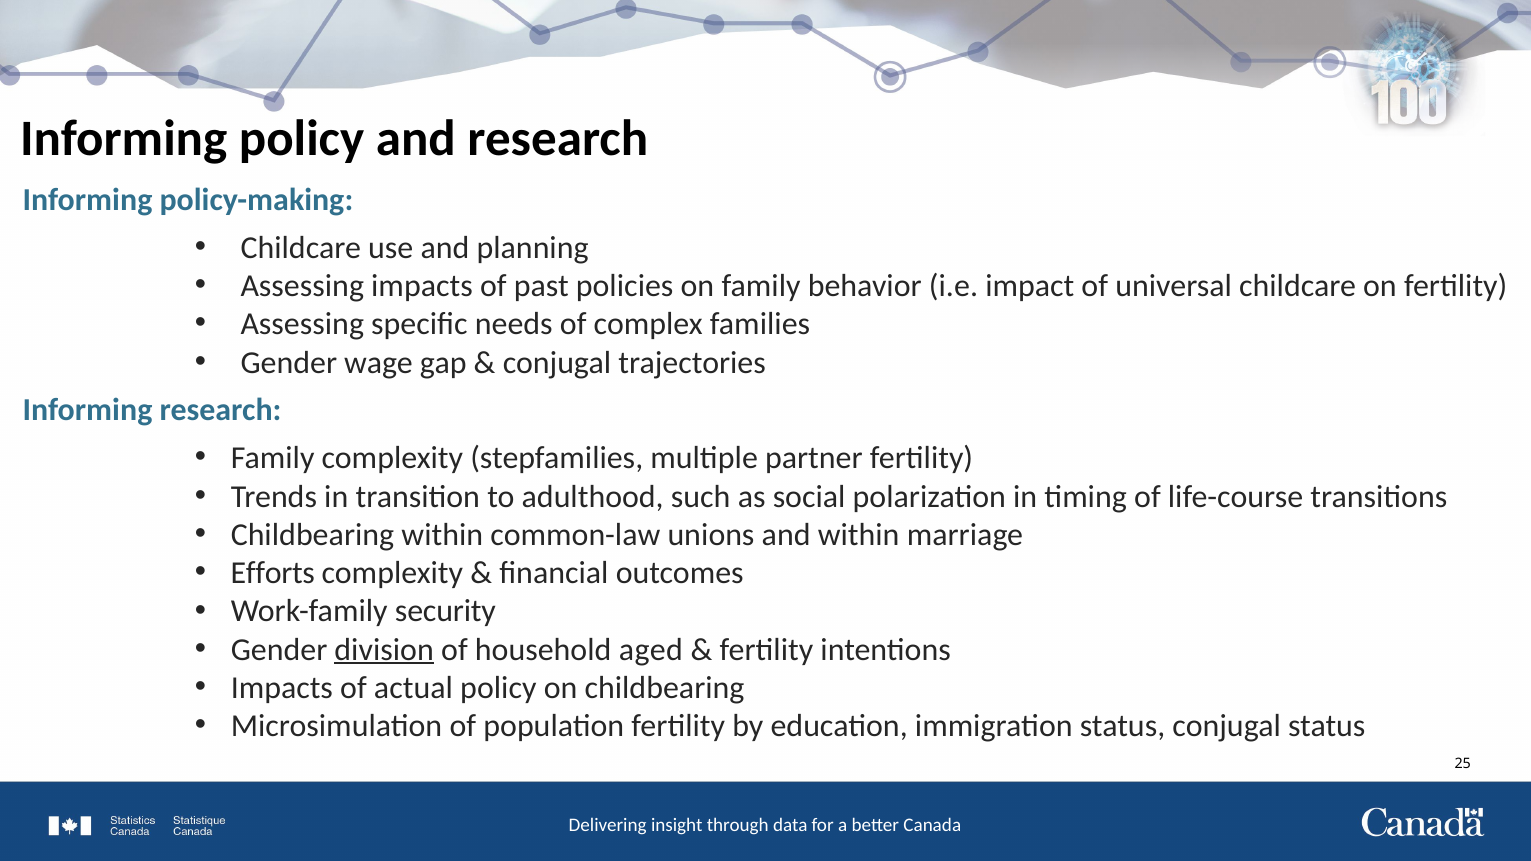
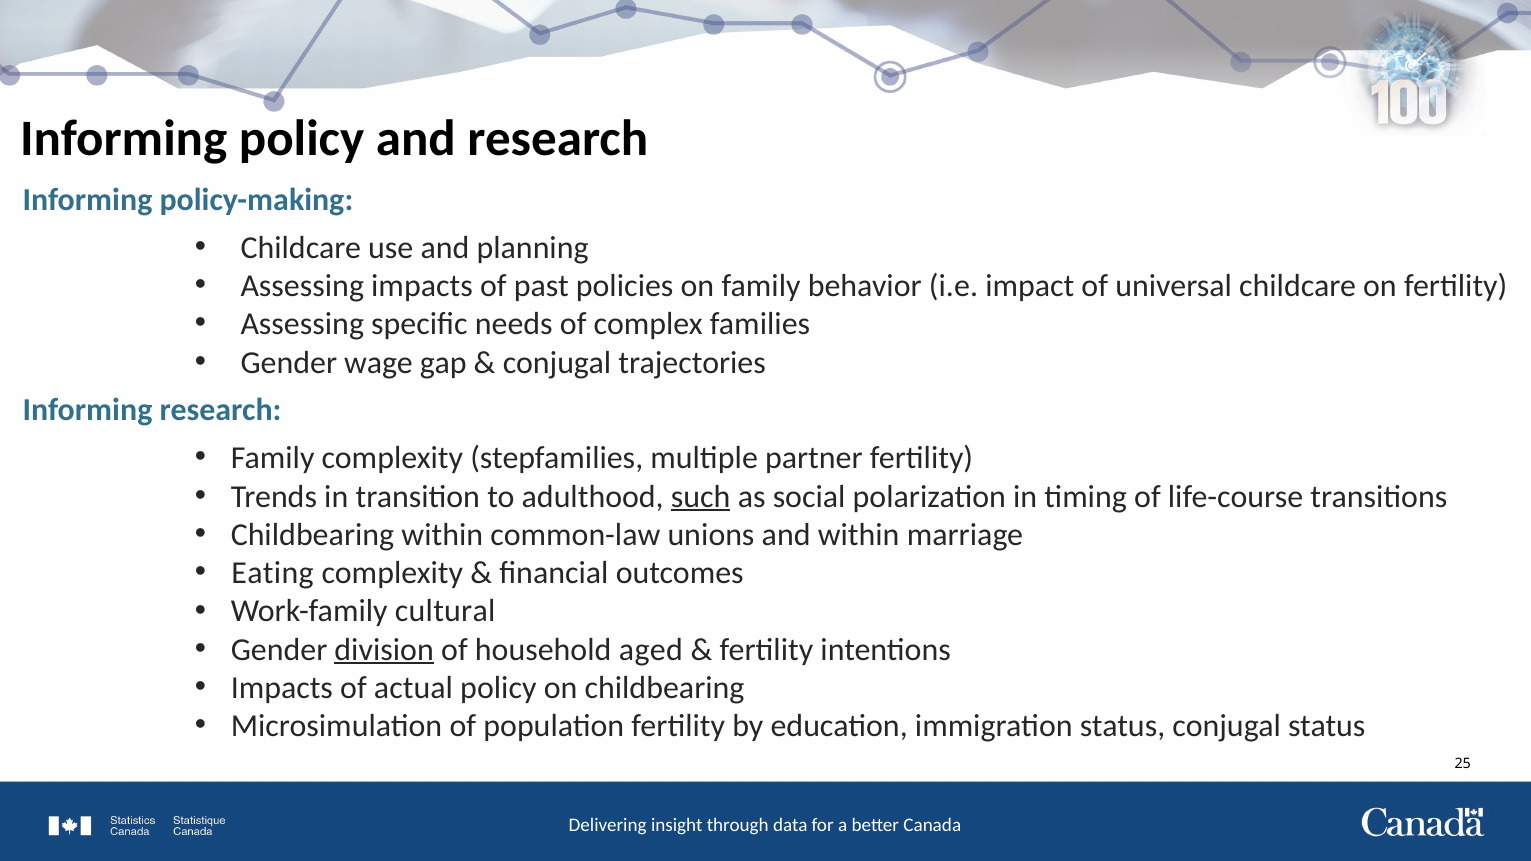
such underline: none -> present (701, 497)
Efforts: Efforts -> Eating (272, 573)
security: security -> cultural (445, 612)
